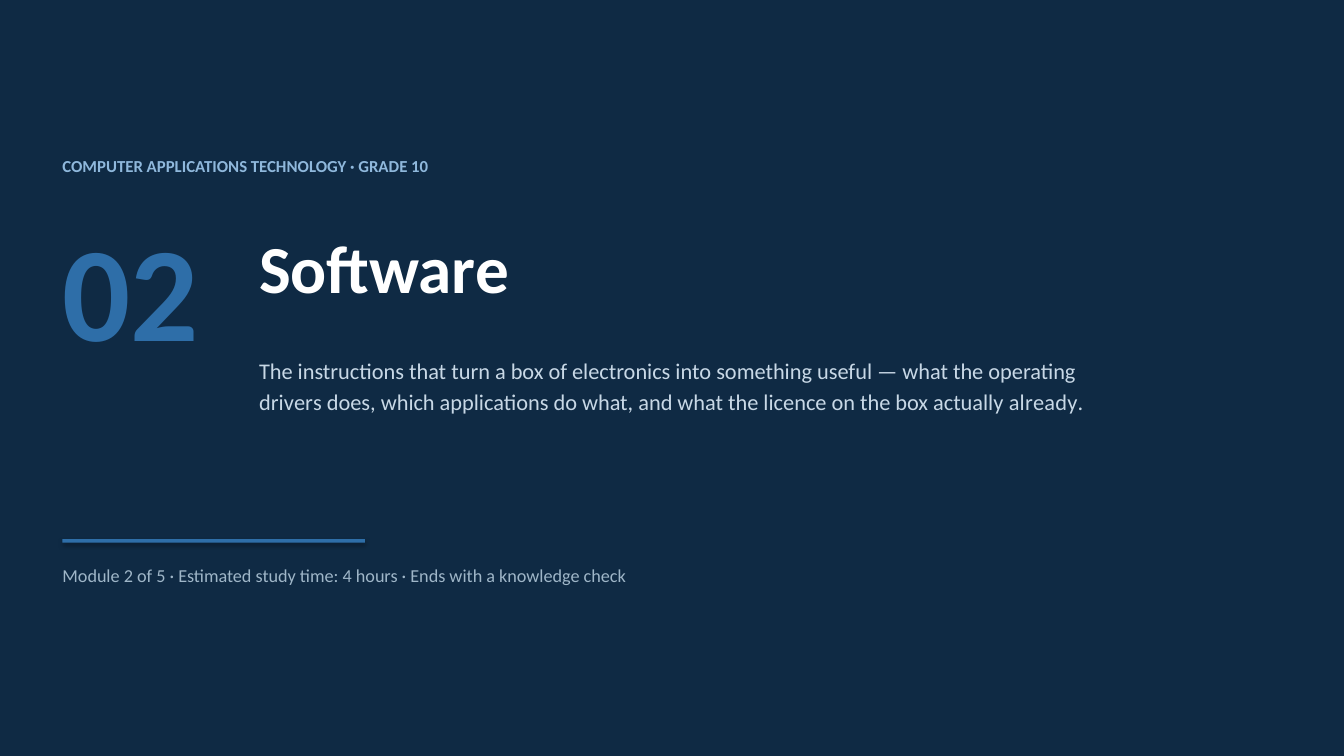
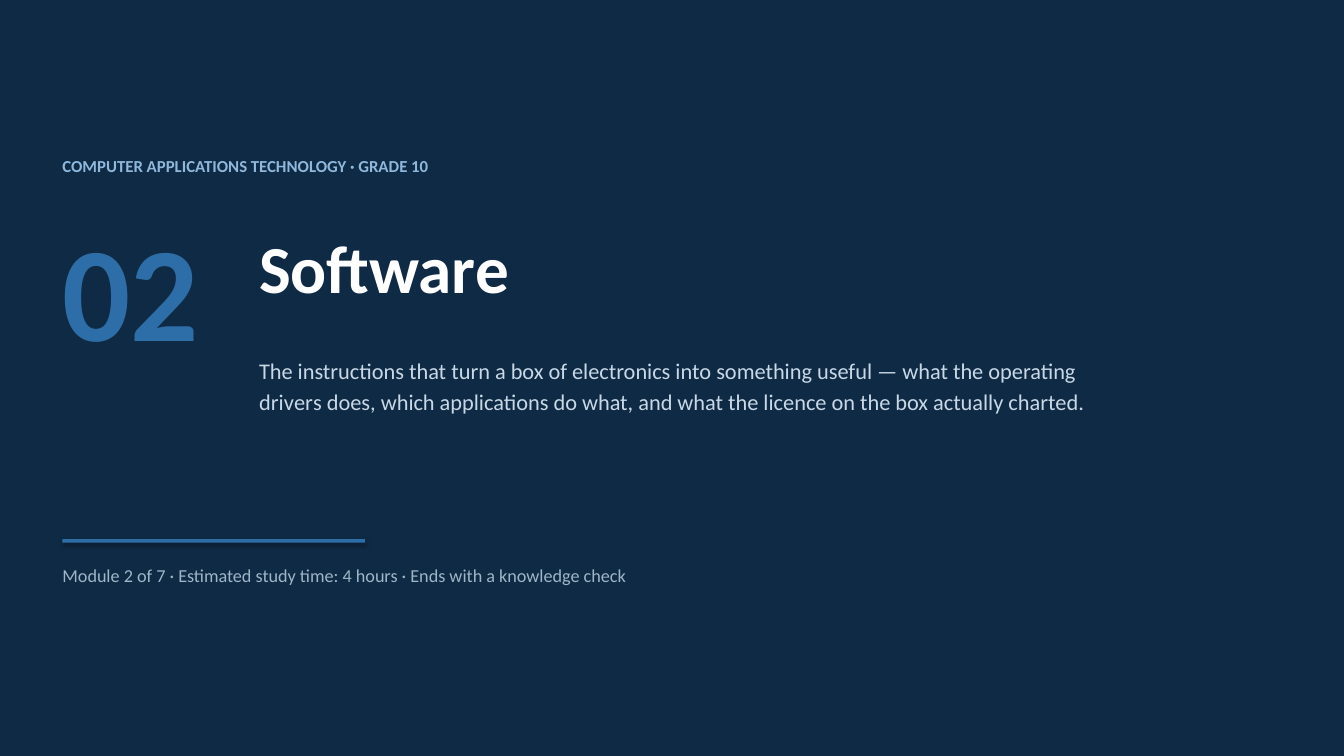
already: already -> charted (1046, 403)
5: 5 -> 7 (161, 577)
